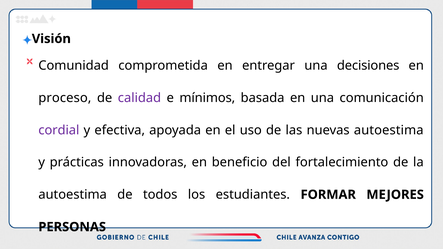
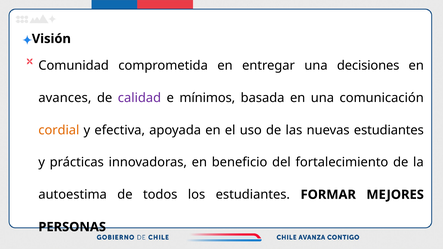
proceso: proceso -> avances (65, 98)
cordial colour: purple -> orange (59, 130)
nuevas autoestima: autoestima -> estudiantes (389, 130)
